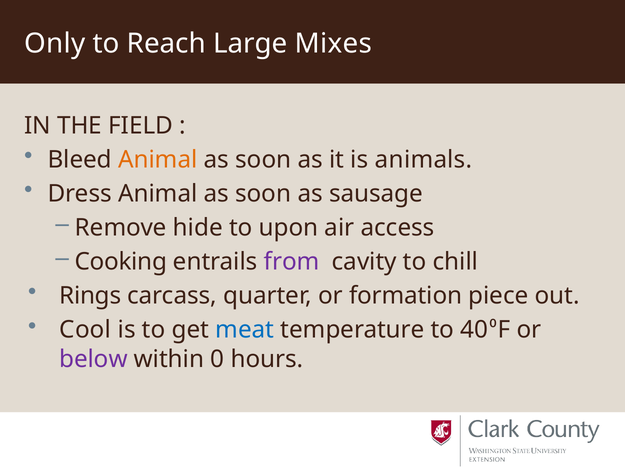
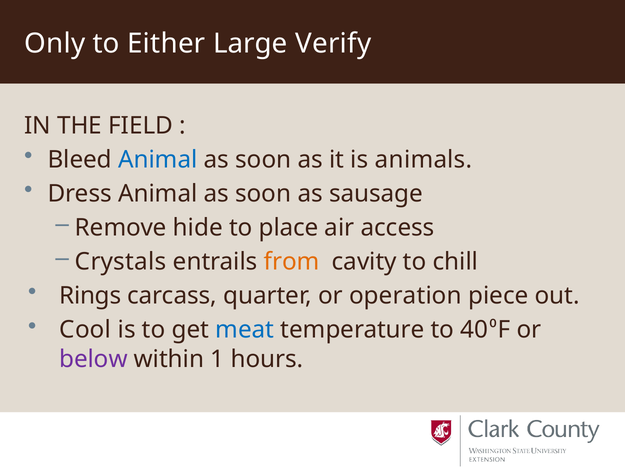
Reach: Reach -> Either (166, 44)
Mixes: Mixes -> Verify (333, 44)
Animal colour: orange -> blue (158, 159)
upon: upon -> place (289, 228)
Cooking: Cooking -> Crystals (121, 262)
from colour: purple -> orange (292, 262)
formation: formation -> operation (405, 296)
0: 0 -> 1 (217, 359)
